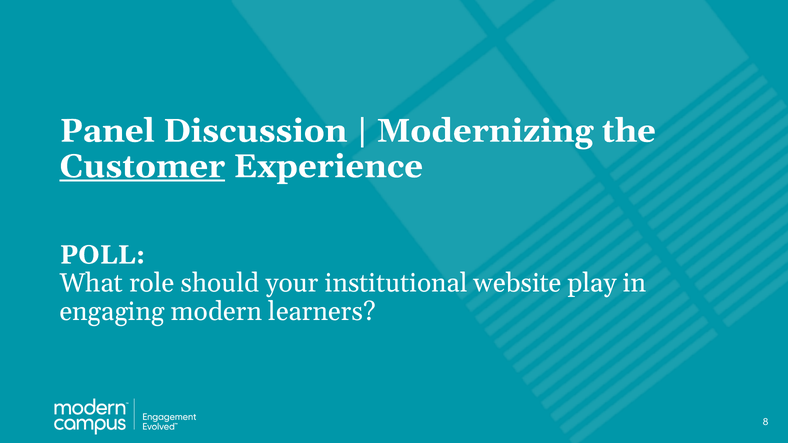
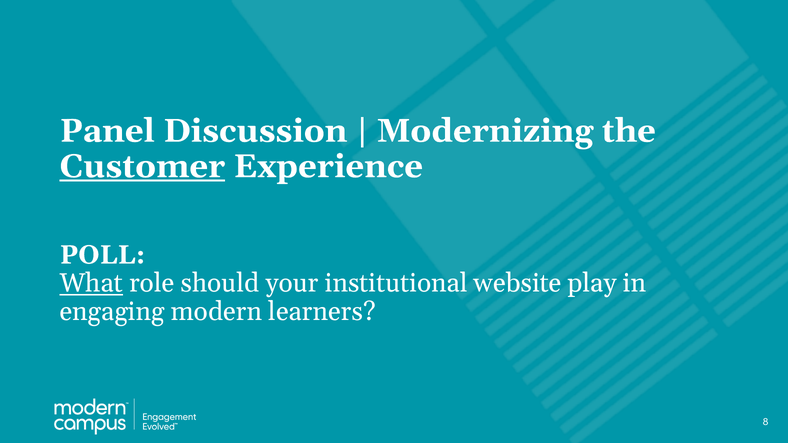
What underline: none -> present (91, 283)
